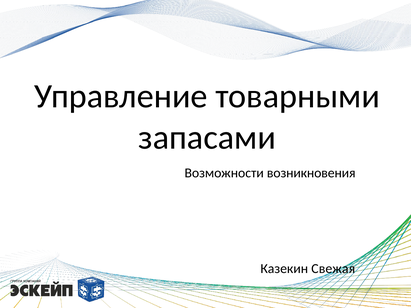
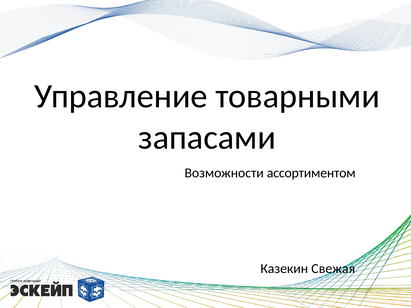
возникновения: возникновения -> ассортиментом (311, 173)
